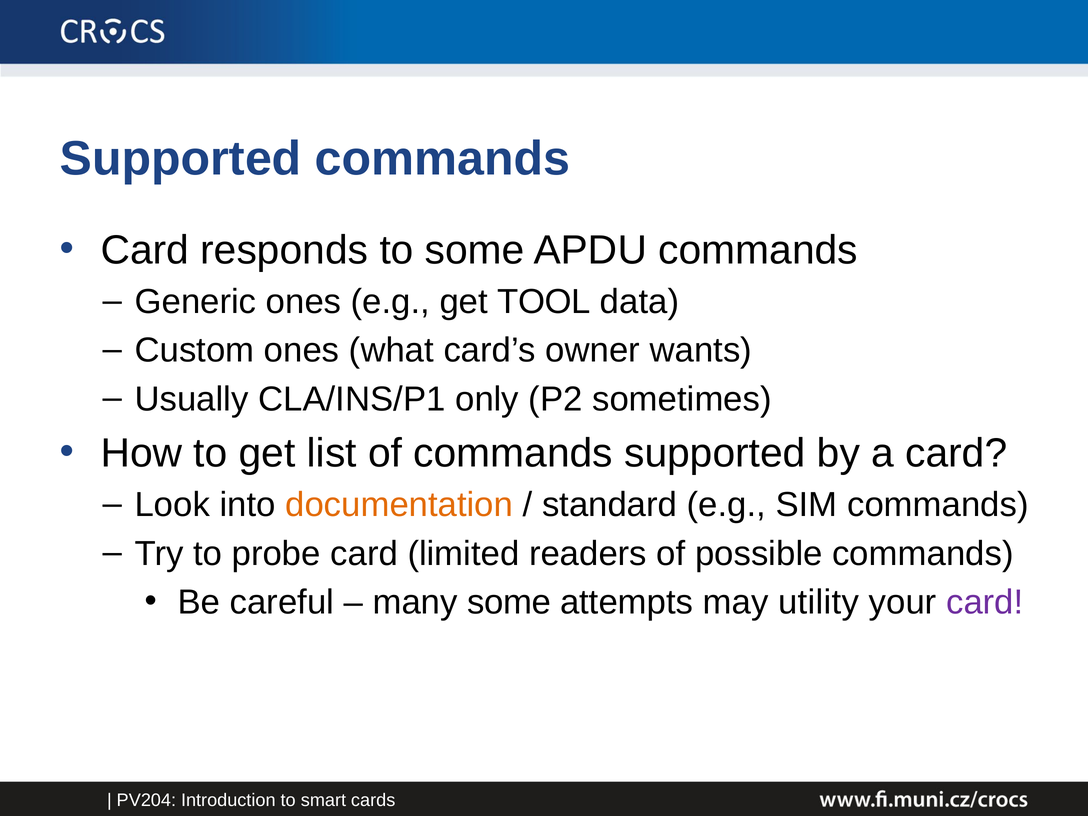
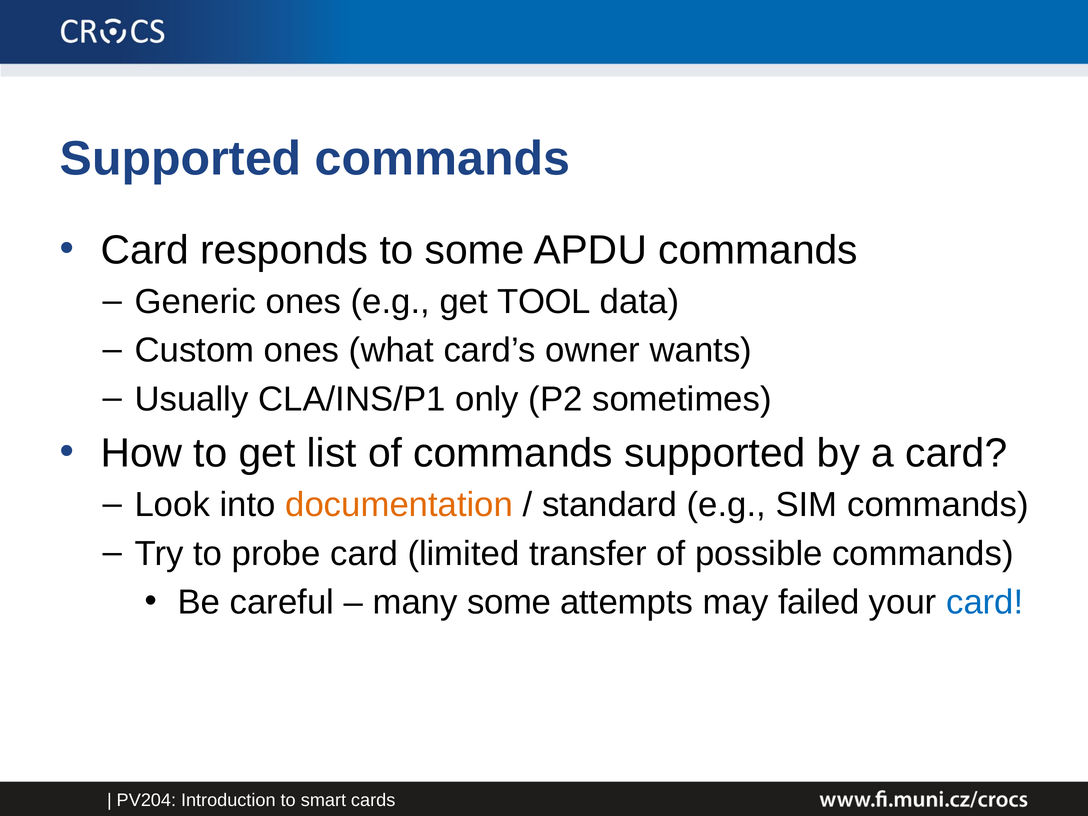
readers: readers -> transfer (588, 554)
utility: utility -> failed (819, 602)
card colour: purple -> blue (985, 602)
